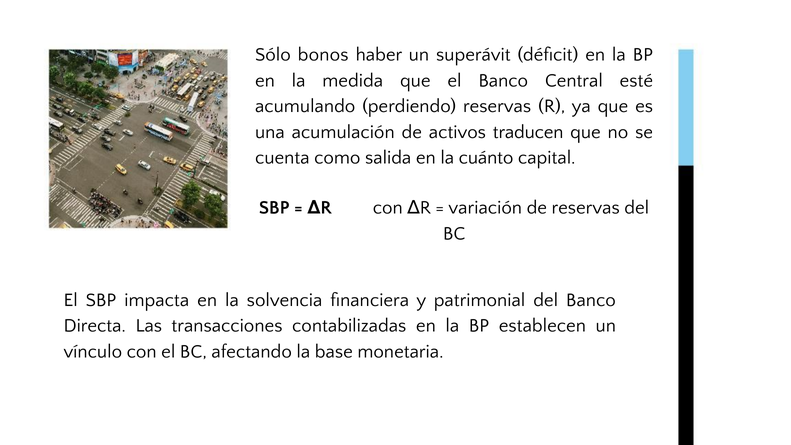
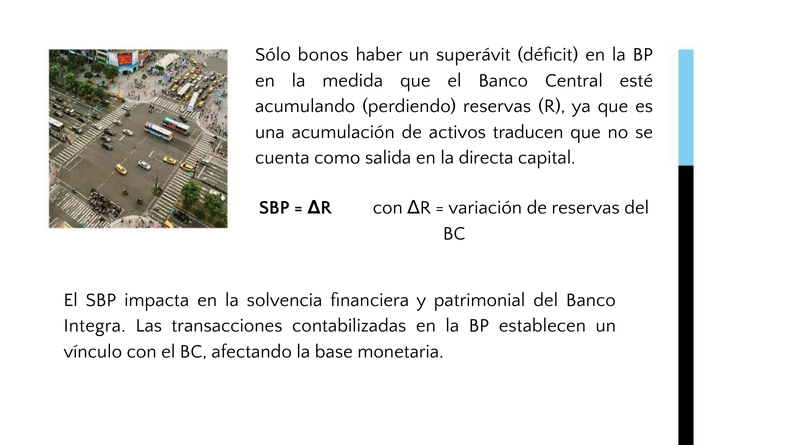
cuánto: cuánto -> directa (486, 158)
Directa: Directa -> Integra (95, 326)
